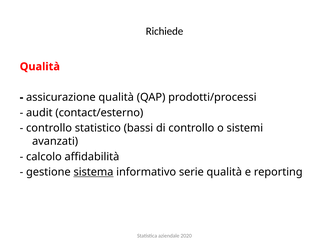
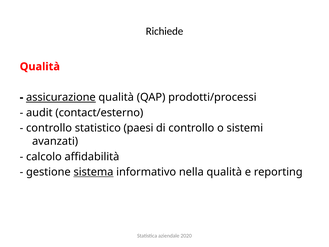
assicurazione underline: none -> present (61, 97)
bassi: bassi -> paesi (138, 128)
serie: serie -> nella (191, 172)
